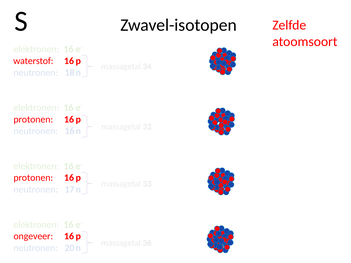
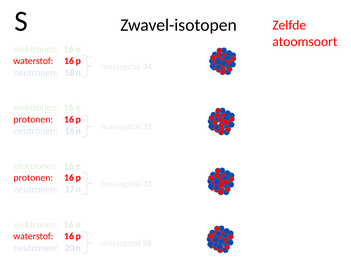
ongeveer: ongeveer -> waterstof (33, 236)
